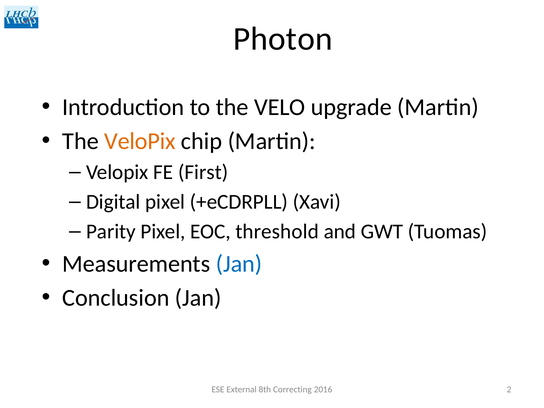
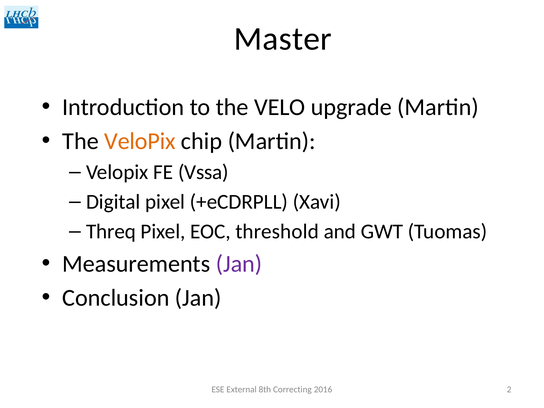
Photon: Photon -> Master (283, 39)
First: First -> Vssa (203, 172)
Parity: Parity -> Threq (111, 232)
Jan colour: blue -> purple (239, 264)
